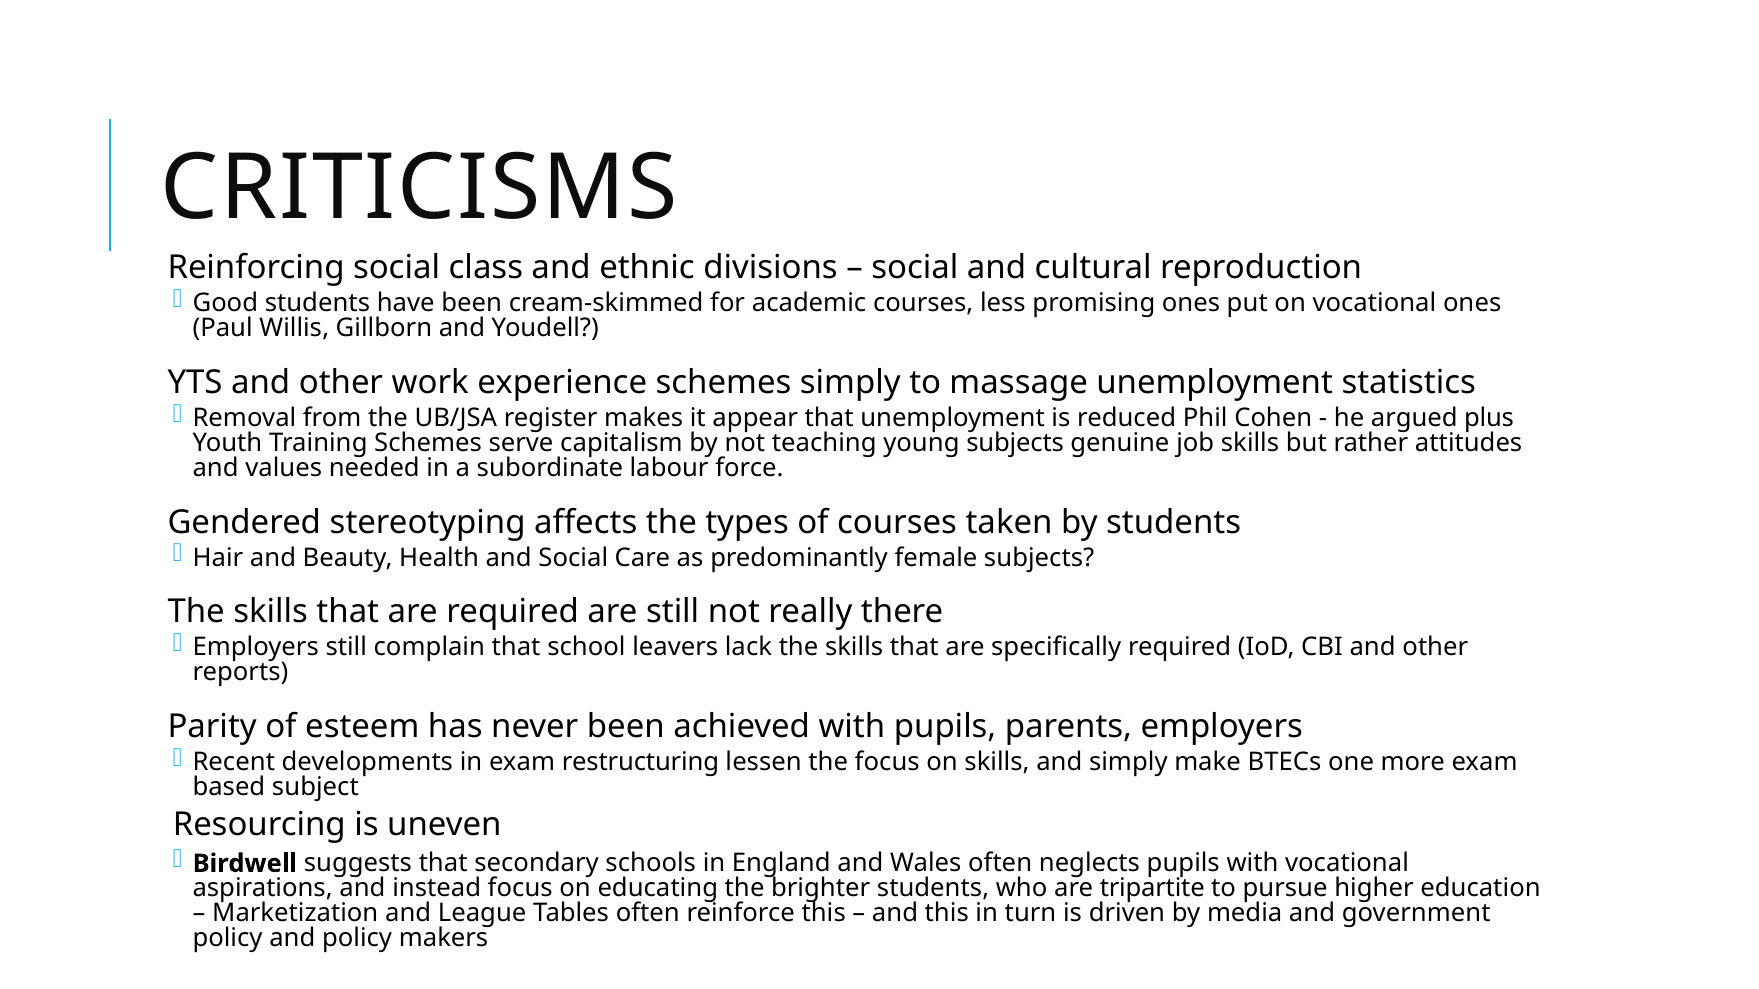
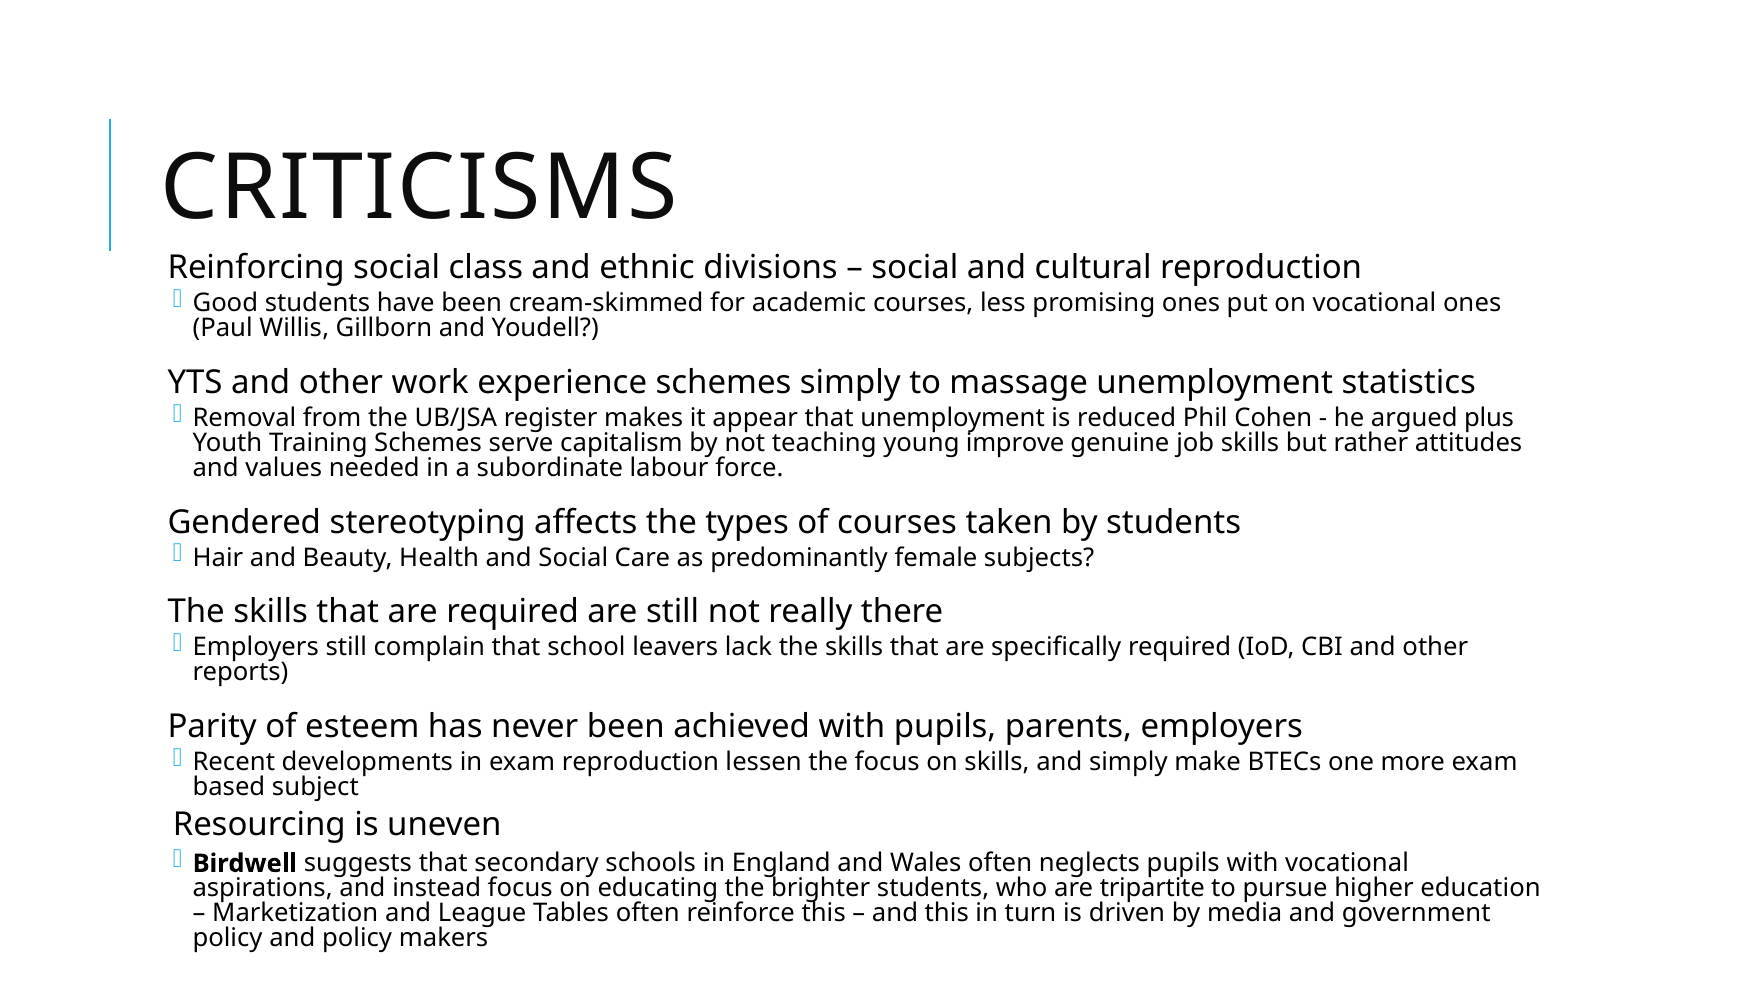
young subjects: subjects -> improve (1015, 443)
exam restructuring: restructuring -> reproduction (640, 762)
